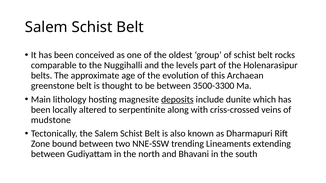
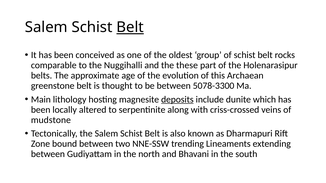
Belt underline: none -> present (130, 27)
levels: levels -> these (187, 65)
3500-3300: 3500-3300 -> 5078-3300 (214, 86)
